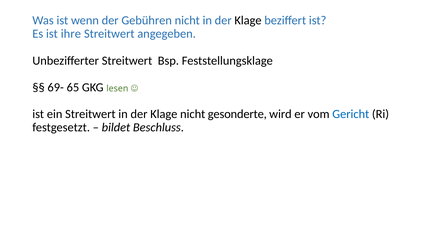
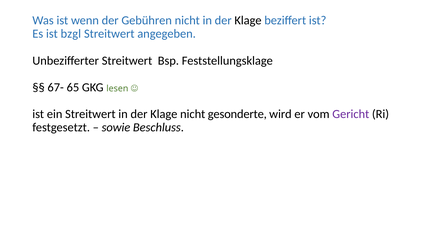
ihre: ihre -> bzgl (71, 34)
69-: 69- -> 67- (56, 87)
Gericht colour: blue -> purple (351, 114)
bildet: bildet -> sowie (116, 128)
